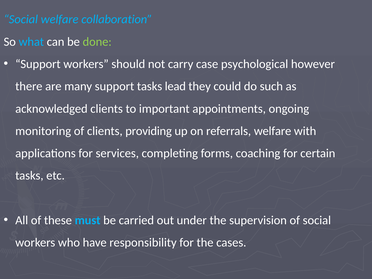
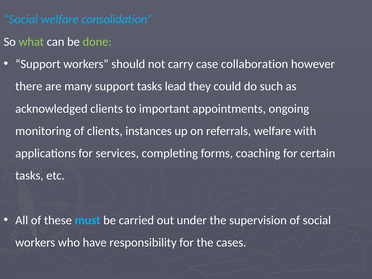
collaboration: collaboration -> consolidation (117, 19)
what colour: light blue -> light green (31, 42)
psychological: psychological -> collaboration (255, 64)
providing: providing -> instances (149, 131)
